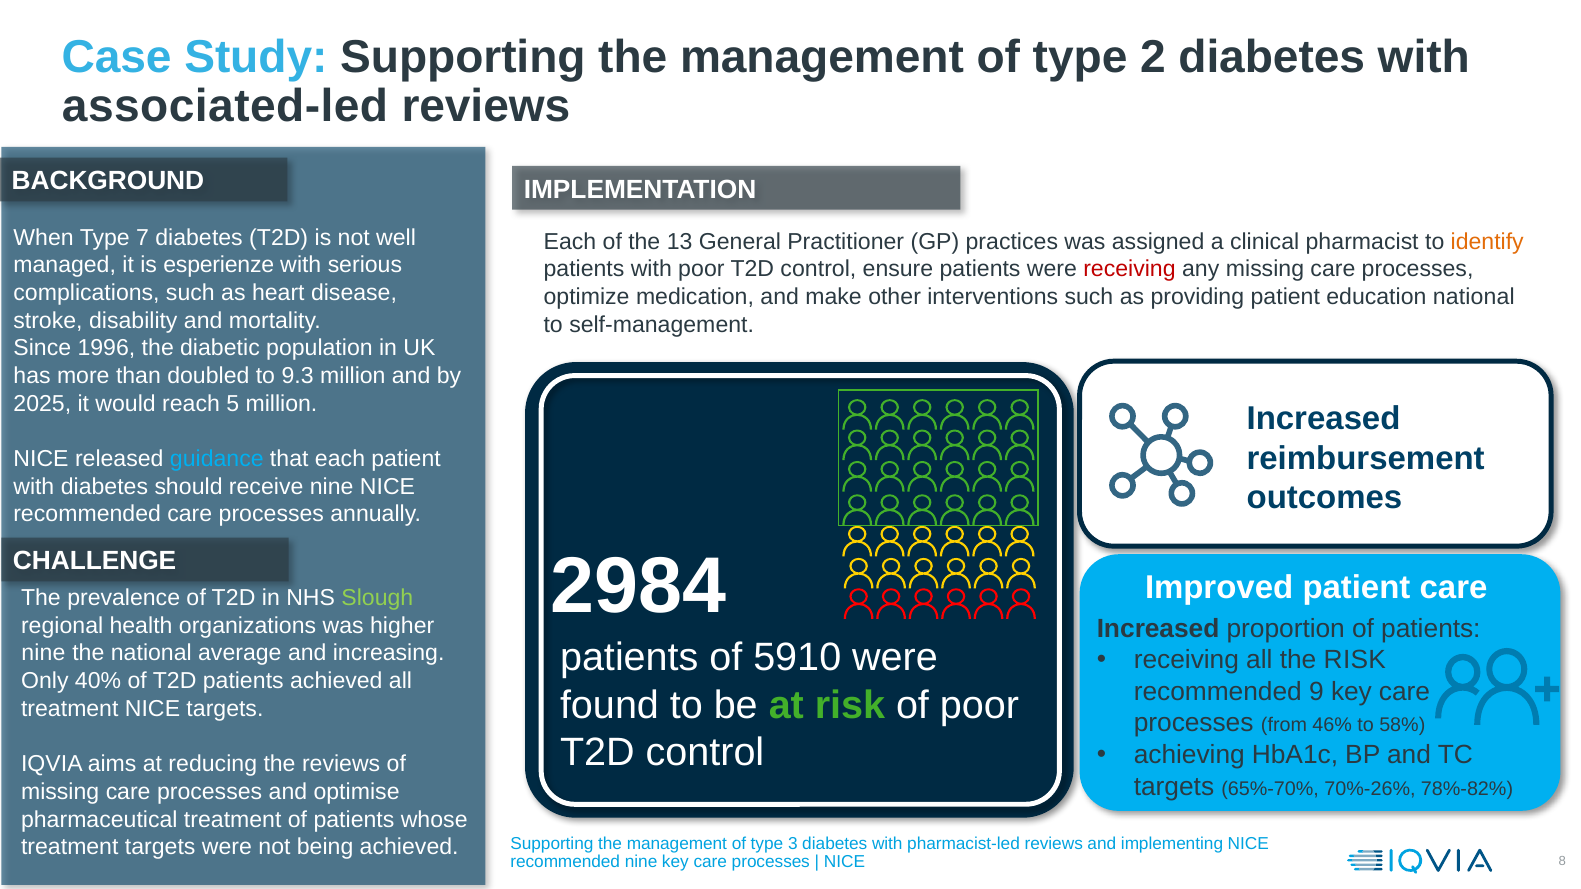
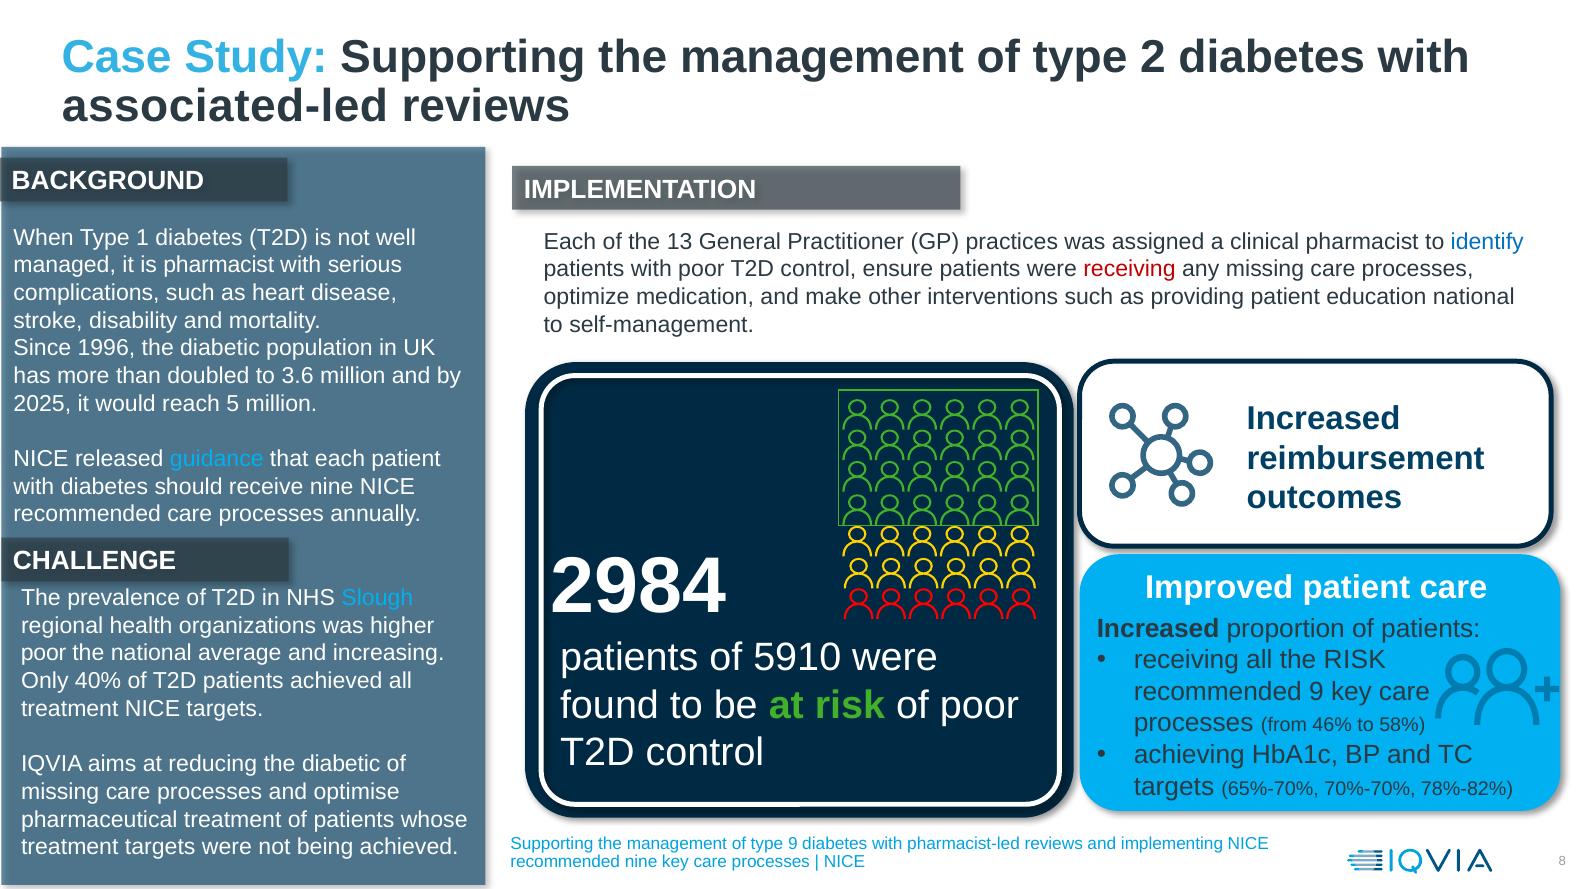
7: 7 -> 1 (143, 237)
identify colour: orange -> blue (1487, 242)
is esperienze: esperienze -> pharmacist (219, 265)
9.3: 9.3 -> 3.6 (298, 376)
Slough colour: light green -> light blue (377, 598)
nine: nine -> poor (44, 654)
reducing the reviews: reviews -> diabetic (341, 764)
70%-26%: 70%-26% -> 70%-70% (1370, 789)
type 3: 3 -> 9 (793, 844)
